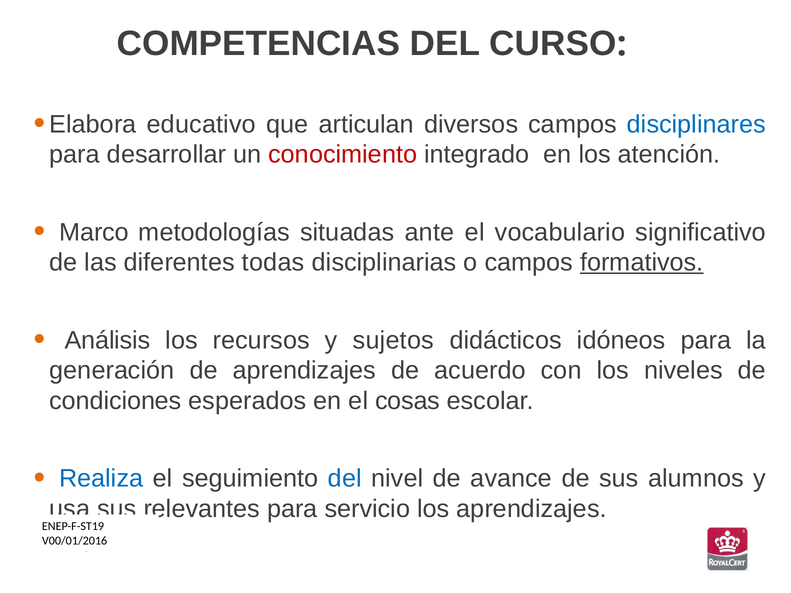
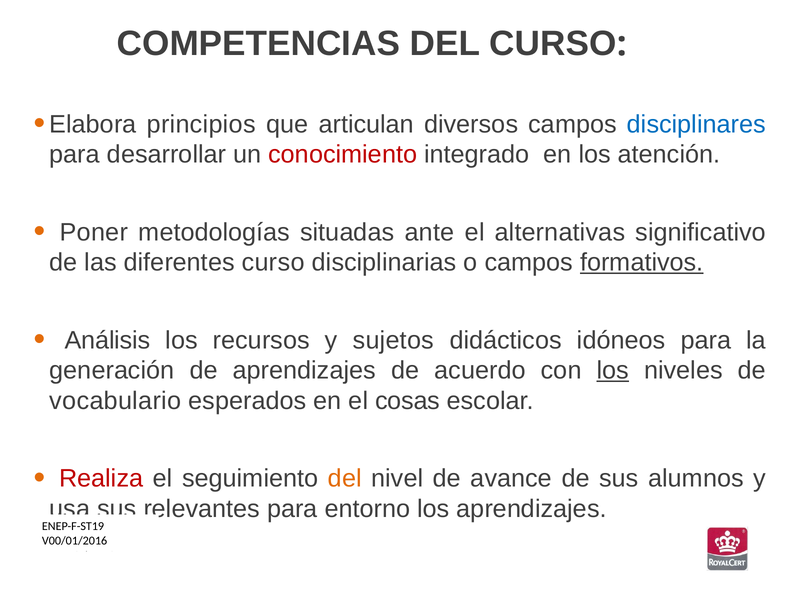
educativo: educativo -> principios (201, 124)
Marco: Marco -> Poner (94, 232)
vocabulario: vocabulario -> alternativas (560, 232)
diferentes todas: todas -> curso (273, 263)
los underline: none -> present (613, 371)
condiciones: condiciones -> vocabulario (115, 401)
Realiza colour: blue -> red (101, 479)
del colour: blue -> orange (345, 479)
servicio: servicio -> entorno (367, 509)
